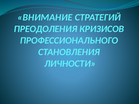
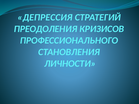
ВНИМАНИЕ: ВНИМАНИЕ -> ДЕПРЕССИЯ (45, 17)
